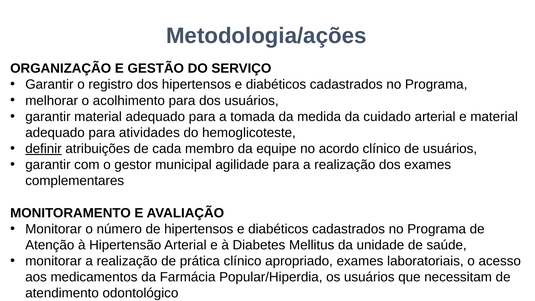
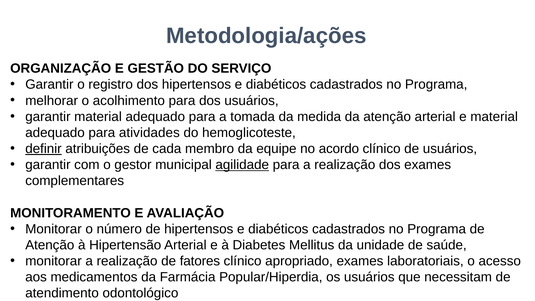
da cuidado: cuidado -> atenção (387, 117)
agilidade underline: none -> present (242, 165)
prática: prática -> fatores (200, 261)
